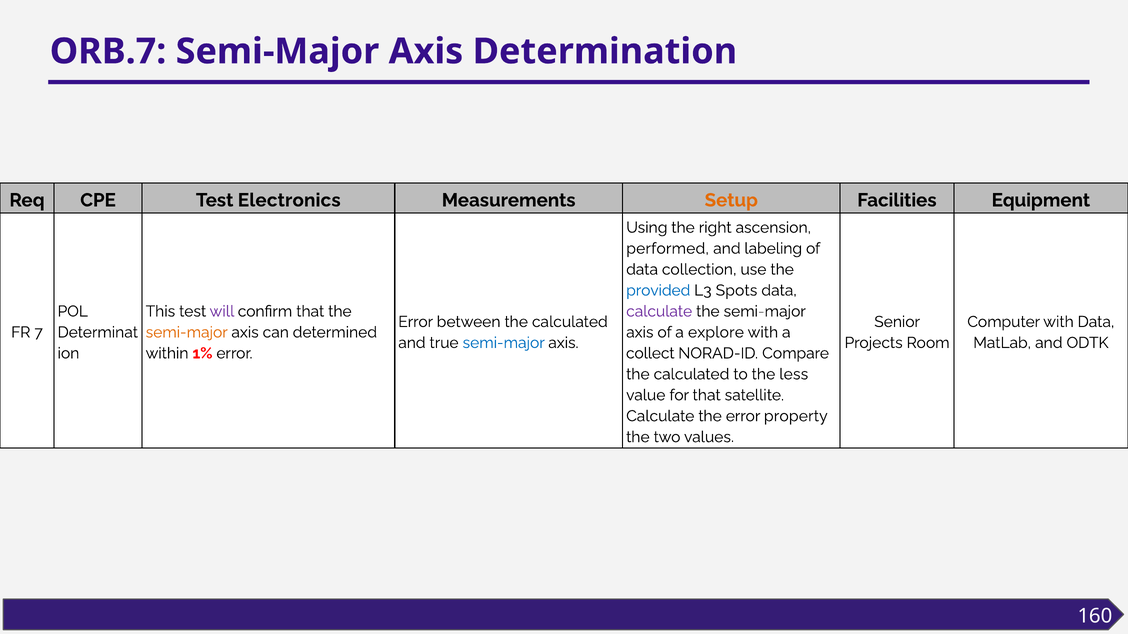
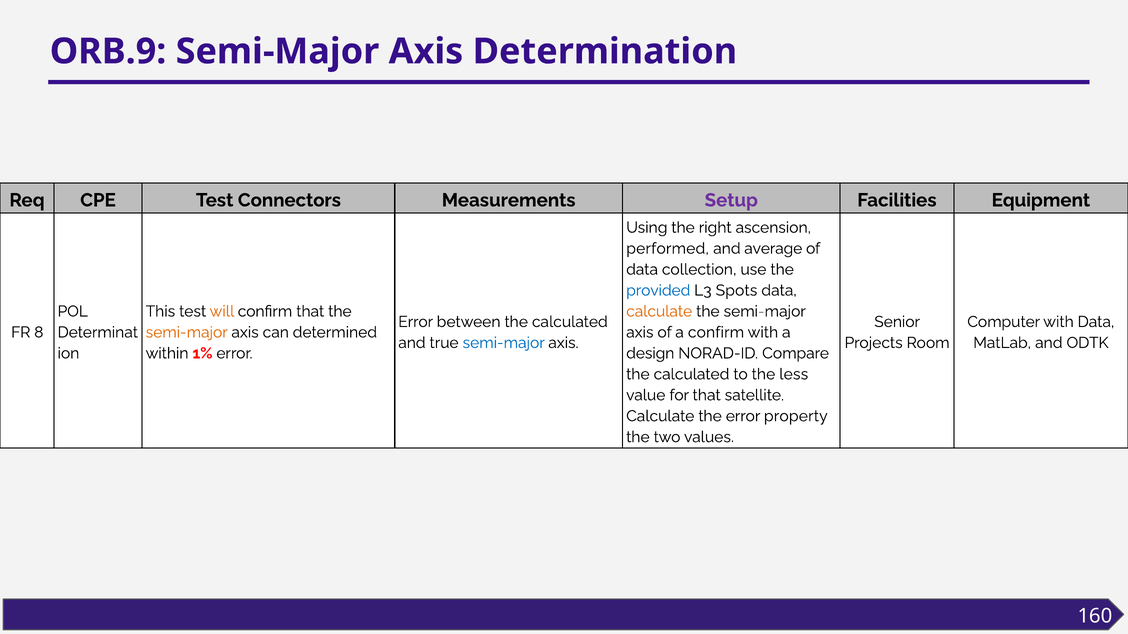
ORB.7: ORB.7 -> ORB.9 (108, 51)
Electronics: Electronics -> Connectors (289, 200)
Setup colour: orange -> purple (731, 200)
labeling: labeling -> average (773, 249)
will colour: purple -> orange (222, 312)
calculate colour: purple -> orange (659, 312)
7: 7 -> 8 (39, 333)
a explore: explore -> confirm (716, 333)
collect: collect -> design (650, 354)
